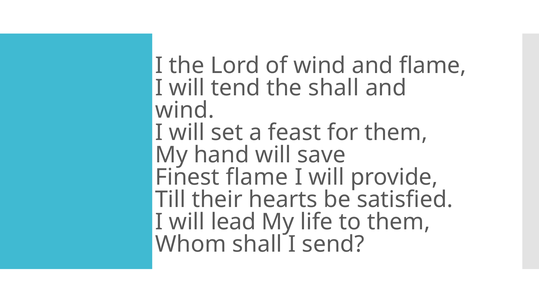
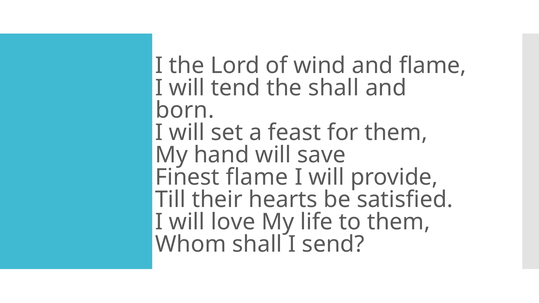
wind: wind -> born (185, 110)
lead: lead -> love (233, 222)
